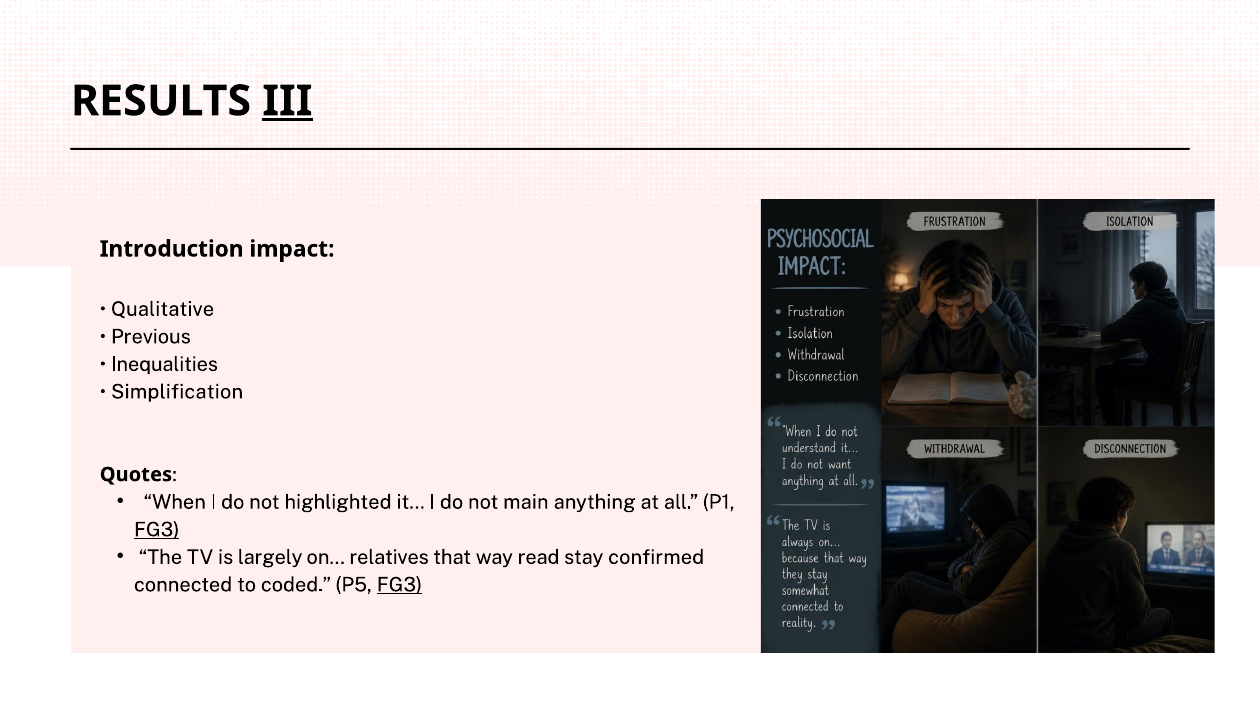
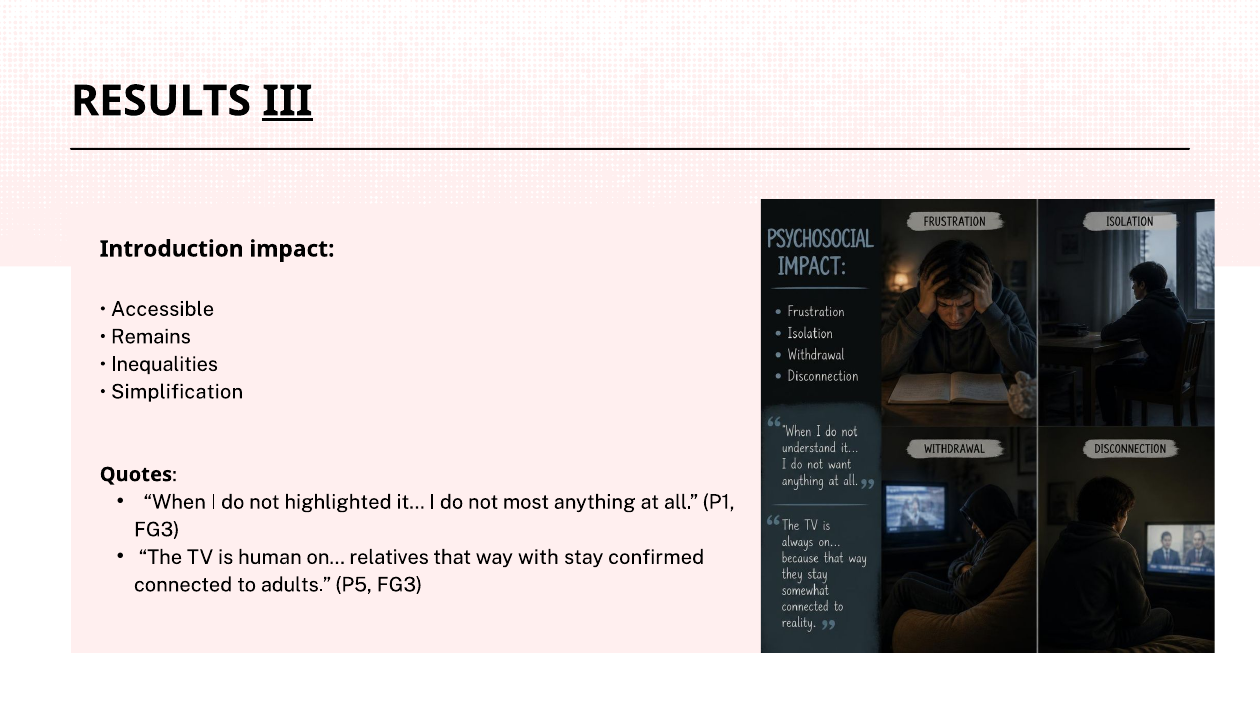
Qualitative: Qualitative -> Accessible (163, 309)
Previous: Previous -> Remains (151, 337)
main: main -> most (526, 502)
FG3 underline: present -> none (157, 529)
largely: largely -> human (270, 557)
read: read -> with (538, 557)
coded: coded -> adults (296, 585)
FG3 underline: present -> none (399, 585)
